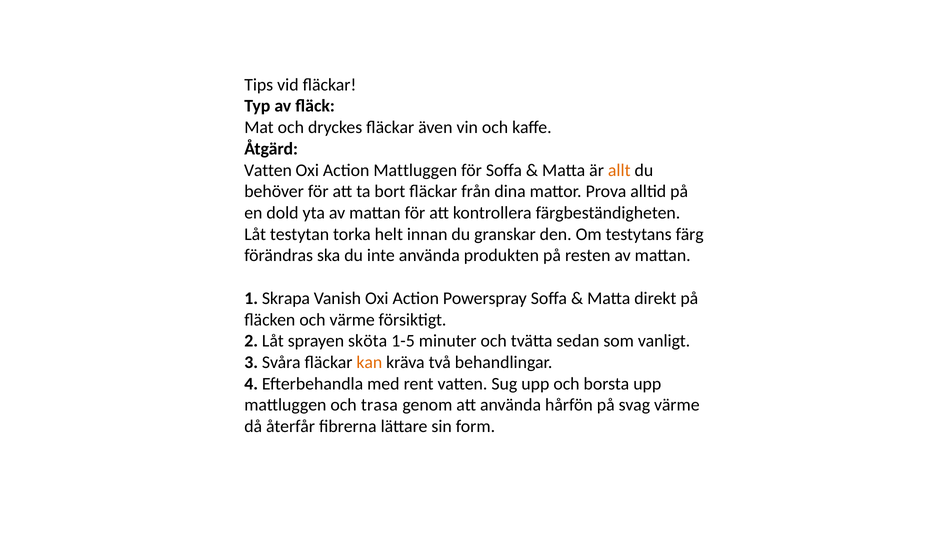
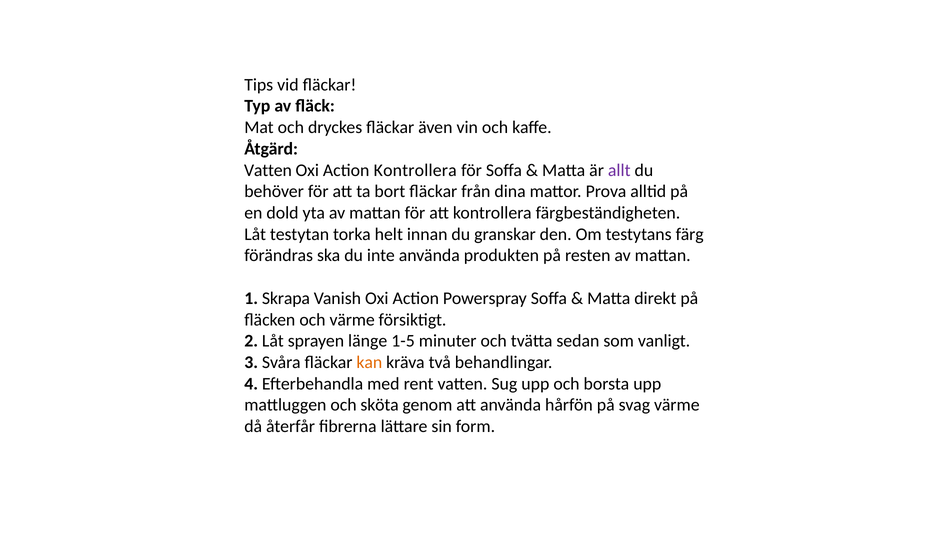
Action Mattluggen: Mattluggen -> Kontrollera (415, 170)
allt colour: orange -> purple (619, 170)
sköta: sköta -> länge (368, 341)
trasa: trasa -> sköta (380, 405)
